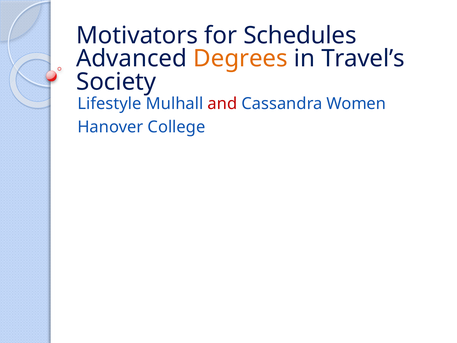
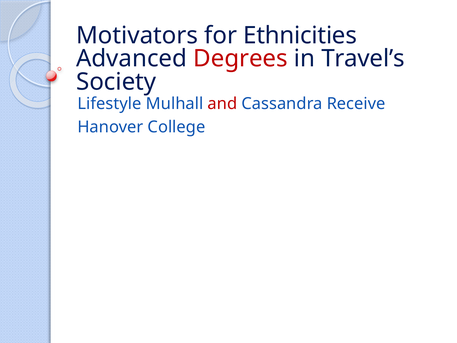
Schedules: Schedules -> Ethnicities (300, 35)
Degrees colour: orange -> red (240, 59)
Women: Women -> Receive (356, 104)
